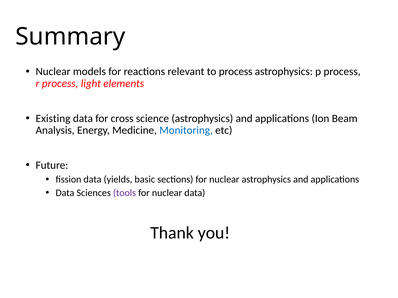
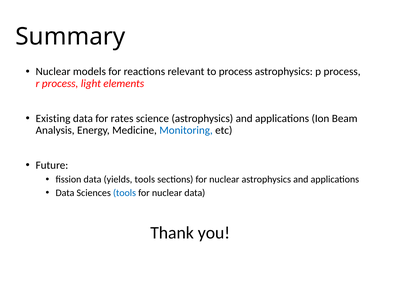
cross: cross -> rates (122, 119)
yields basic: basic -> tools (145, 180)
tools colour: purple -> blue (124, 193)
